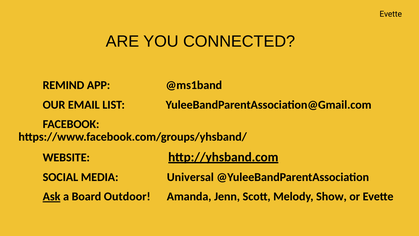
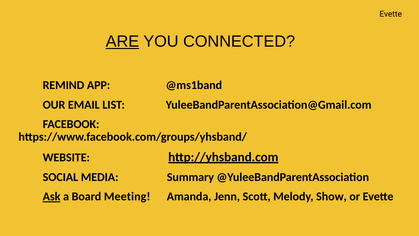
ARE underline: none -> present (122, 41)
Universal: Universal -> Summary (190, 177)
Outdoor: Outdoor -> Meeting (127, 196)
